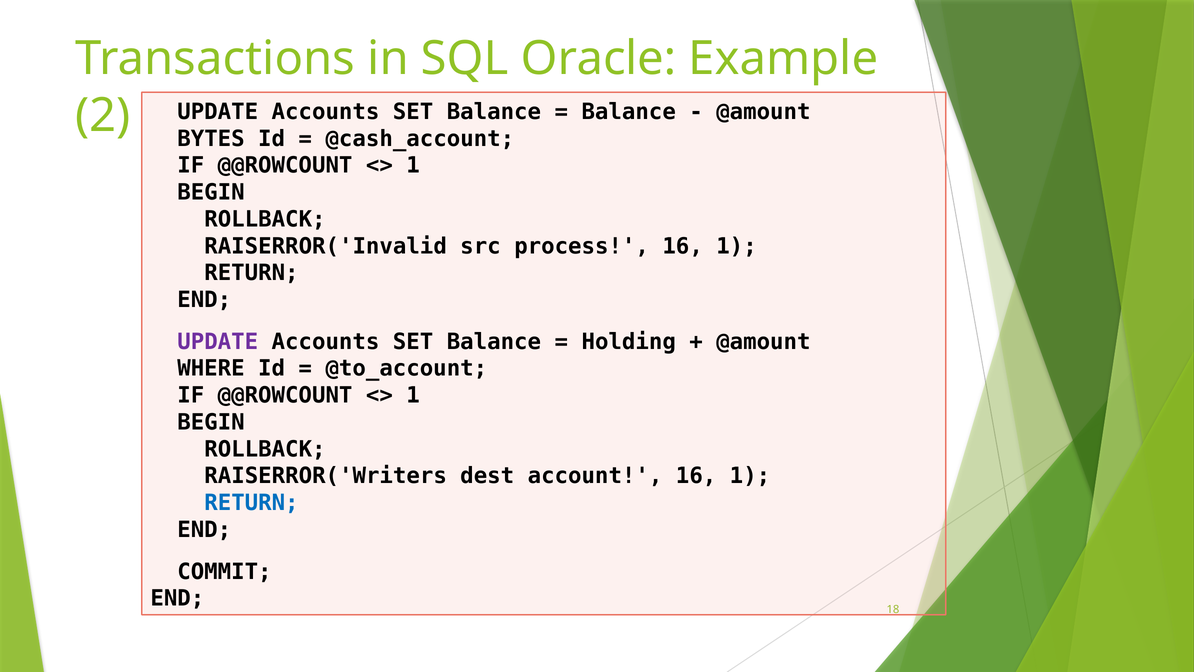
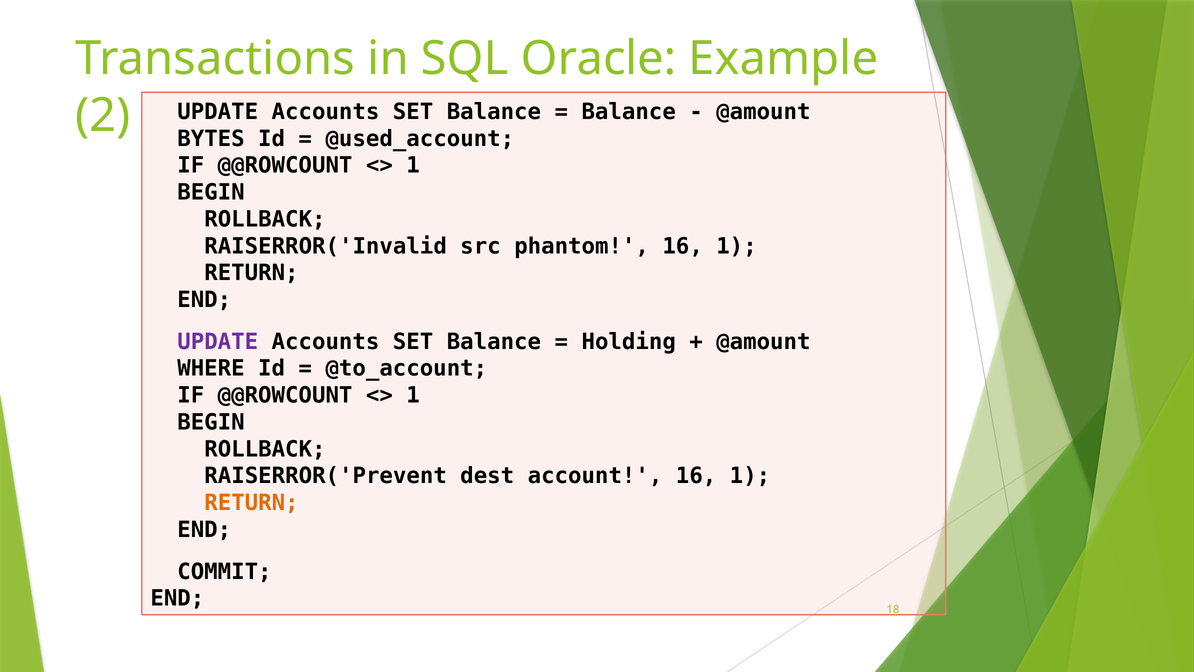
@cash_account: @cash_account -> @used_account (420, 139)
process: process -> phantom (582, 246)
RAISERROR('Writers: RAISERROR('Writers -> RAISERROR('Prevent (326, 476)
RETURN colour: blue -> orange (251, 503)
